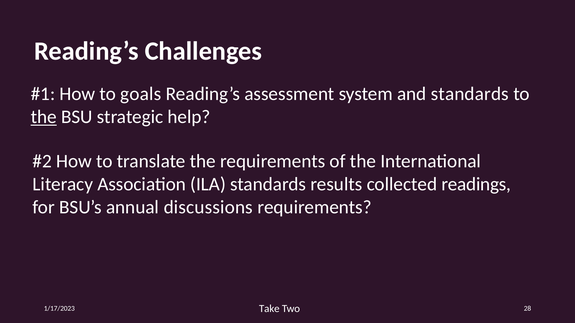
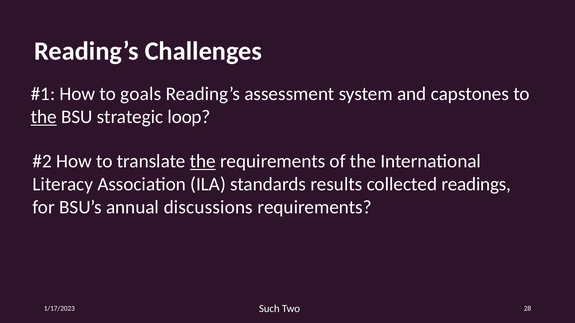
and standards: standards -> capstones (470, 94)
help: help -> loop (189, 117)
the underline: none -> present (203, 161)
Take: Take -> Such (269, 309)
